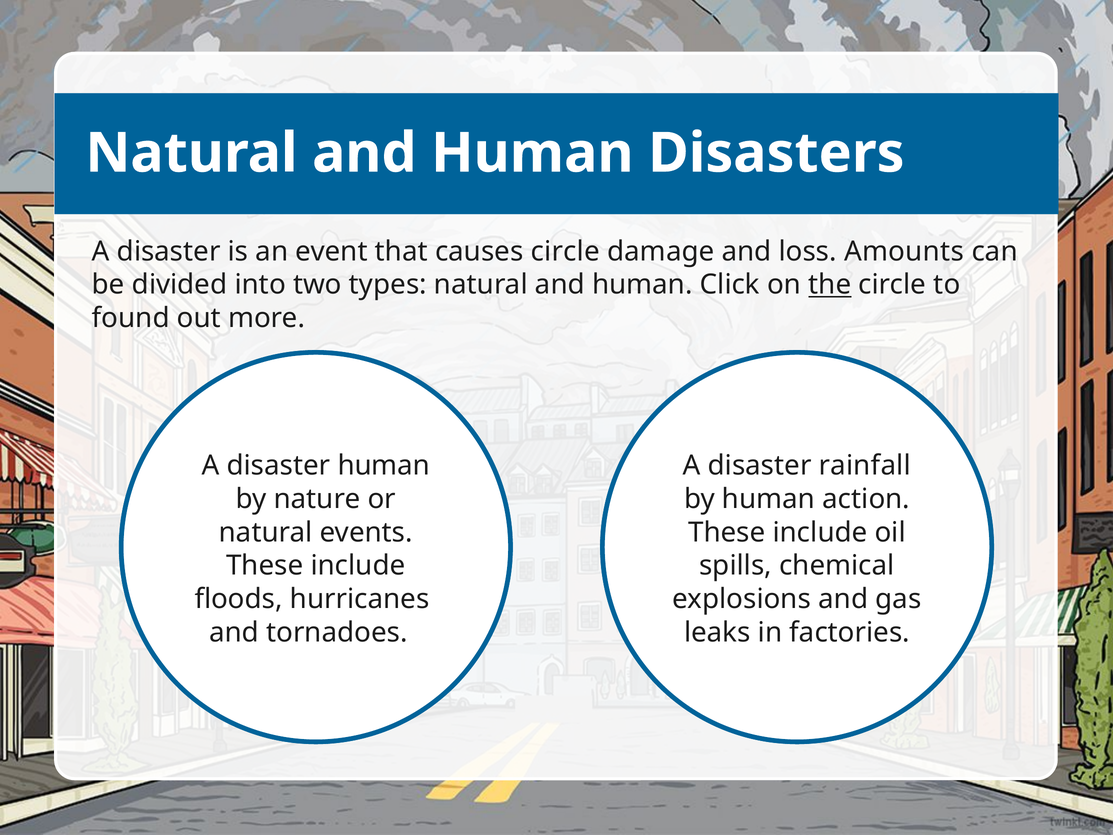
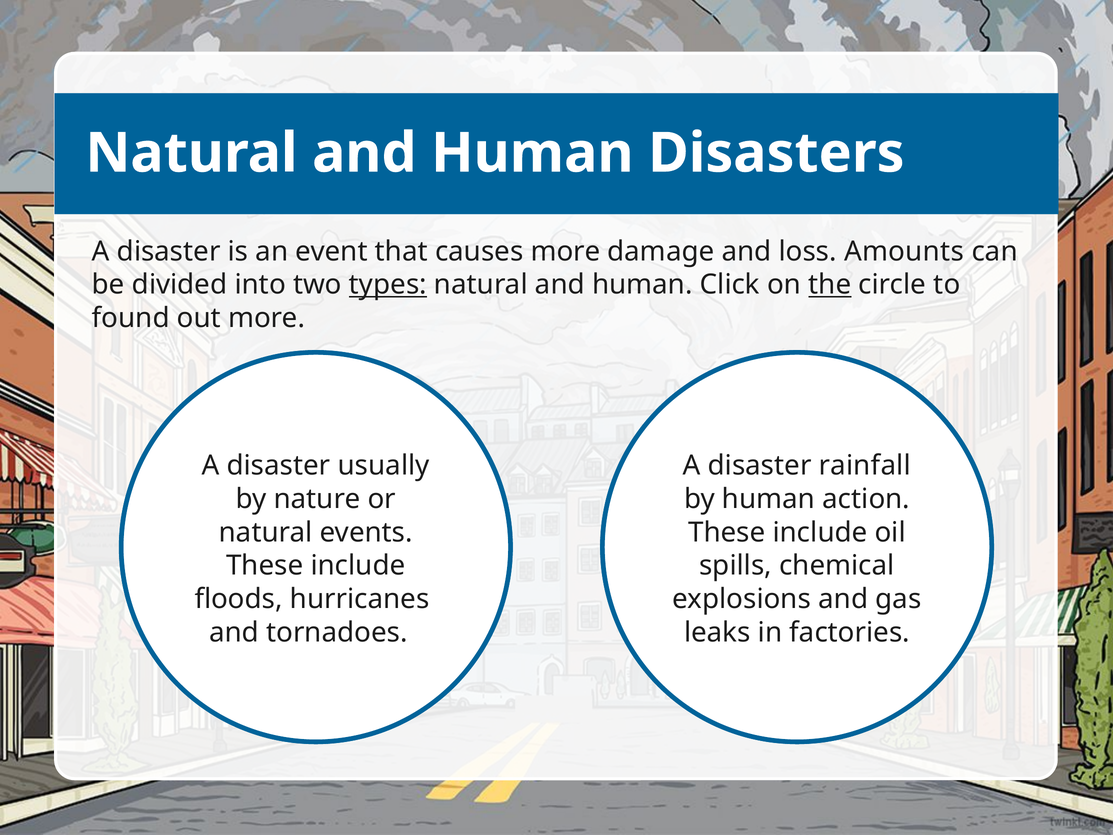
causes circle: circle -> more (565, 251)
types underline: none -> present (388, 285)
disaster human: human -> usually (384, 465)
